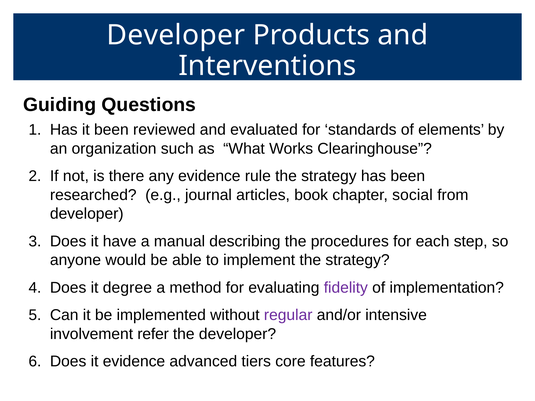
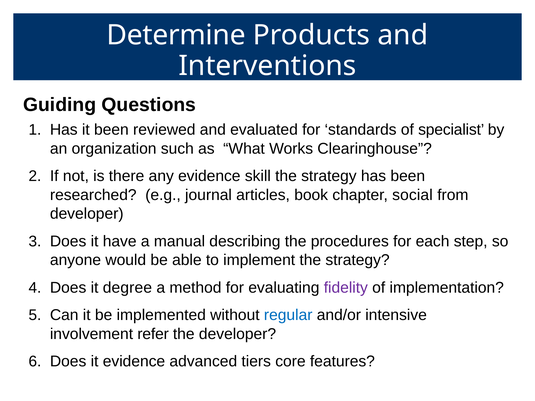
Developer: Developer -> Determine (176, 35)
elements: elements -> specialist (451, 130)
rule: rule -> skill (258, 176)
regular colour: purple -> blue (288, 315)
